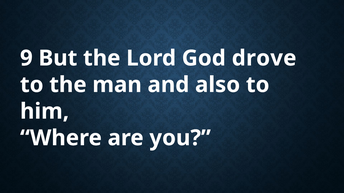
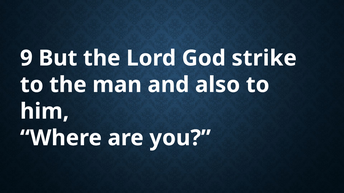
drove: drove -> strike (264, 58)
